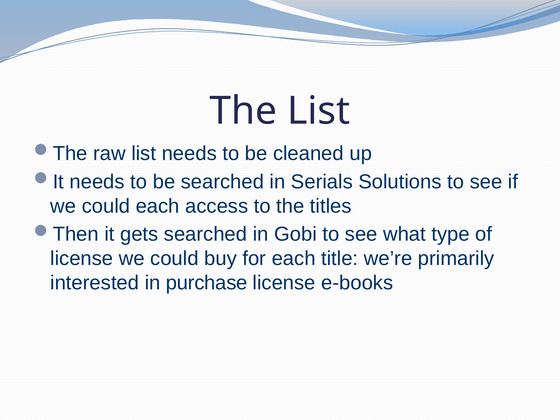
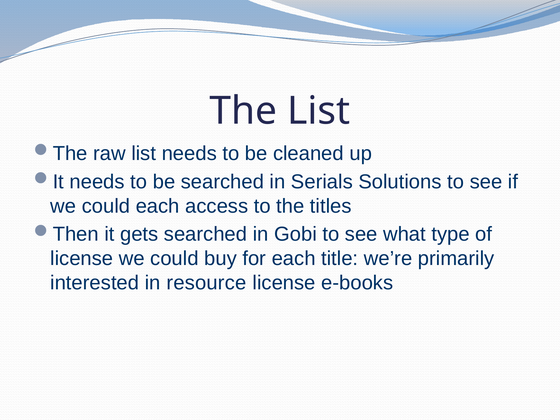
purchase: purchase -> resource (206, 283)
